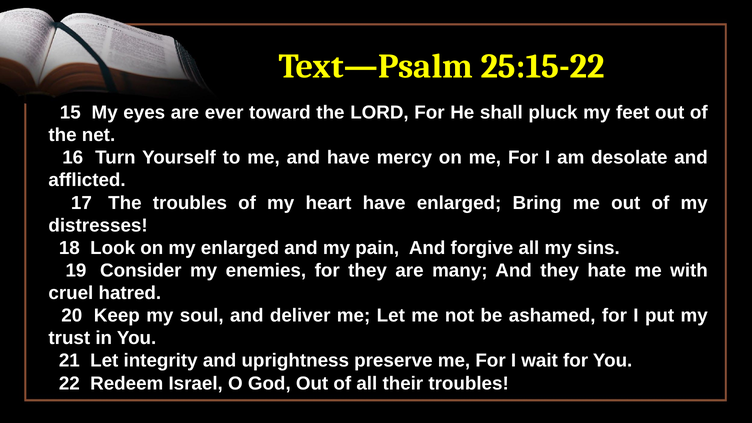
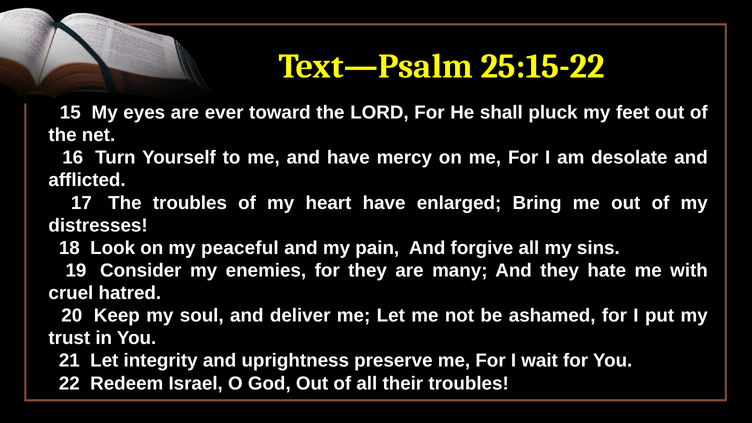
my enlarged: enlarged -> peaceful (240, 248)
